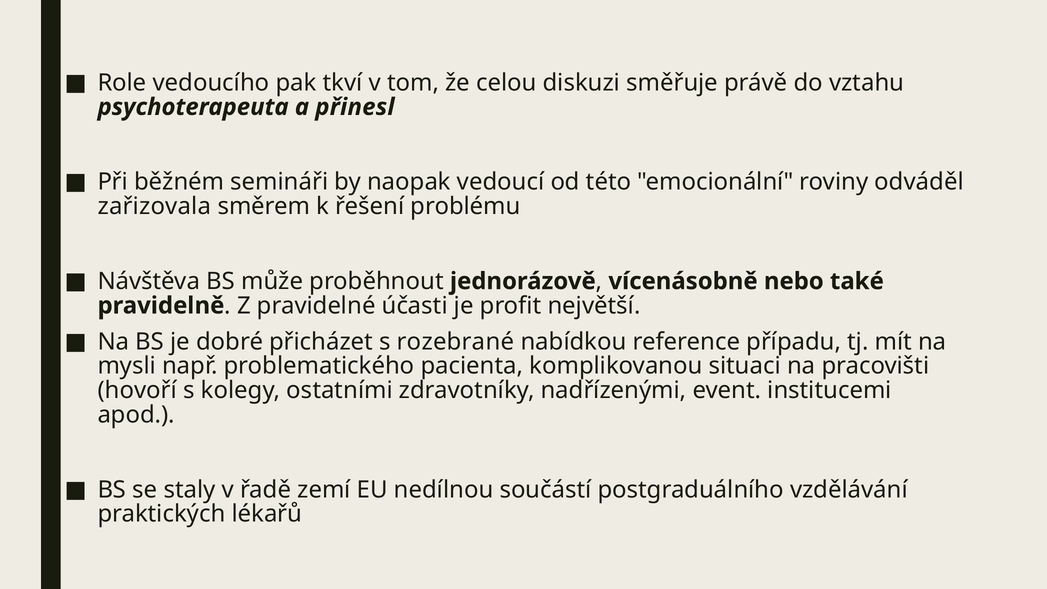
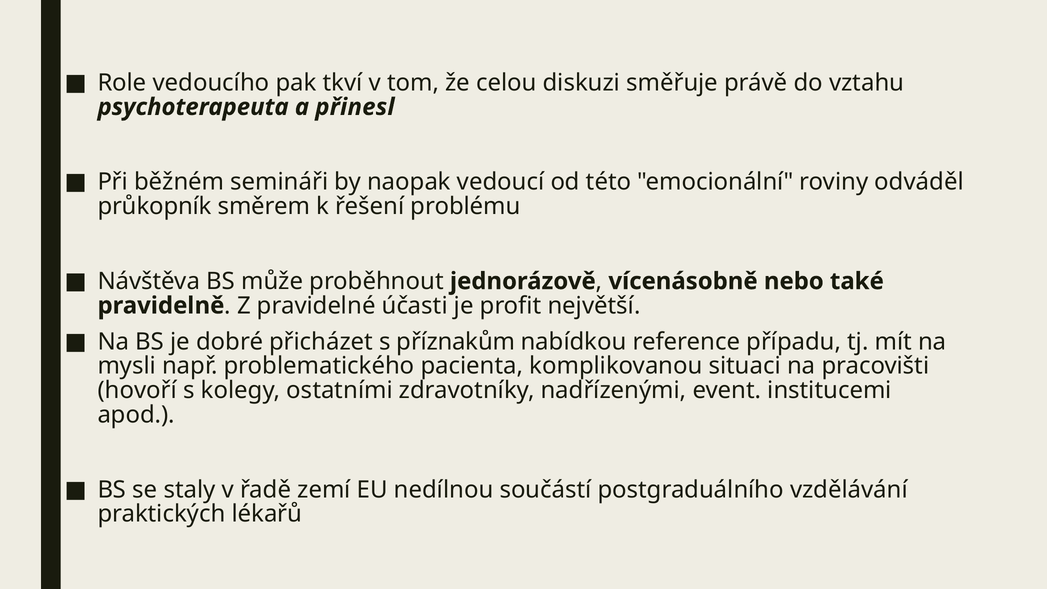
zařizovala: zařizovala -> průkopník (155, 206)
rozebrané: rozebrané -> příznakům (456, 342)
